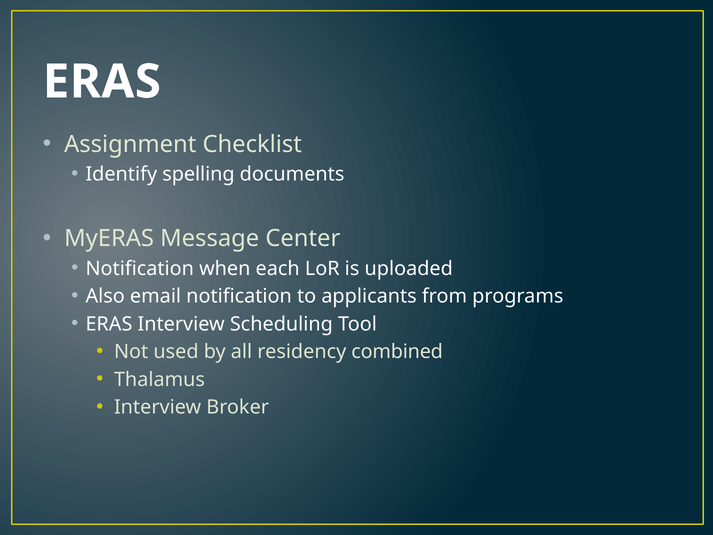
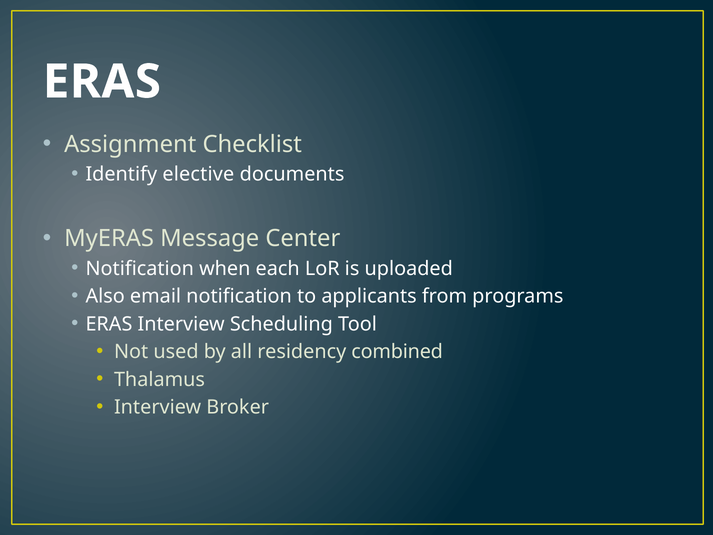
spelling: spelling -> elective (198, 174)
